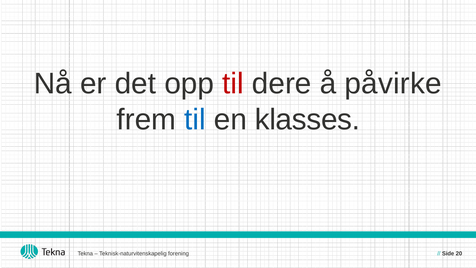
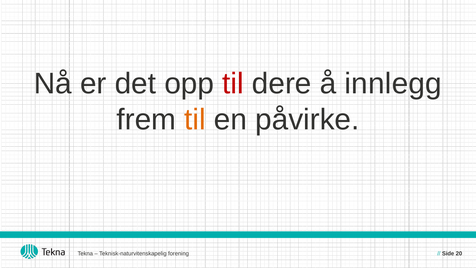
påvirke: påvirke -> innlegg (393, 84)
til colour: blue -> orange (195, 119)
klasses: klasses -> påvirke (307, 119)
